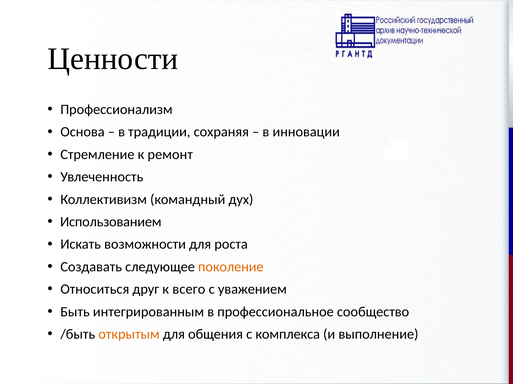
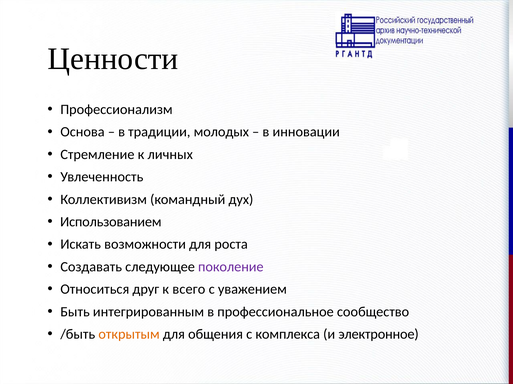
сохраняя: сохраняя -> молодых (221, 132)
ремонт: ремонт -> личных (170, 155)
поколение colour: orange -> purple (231, 267)
выполнение: выполнение -> электронное (379, 335)
